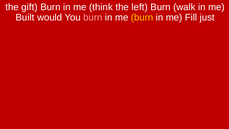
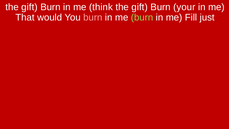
left: left -> gift (140, 7)
walk: walk -> your (184, 7)
Built: Built -> That (25, 17)
burn colour: yellow -> light green (142, 17)
